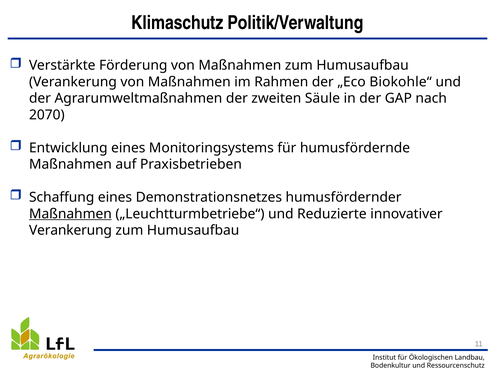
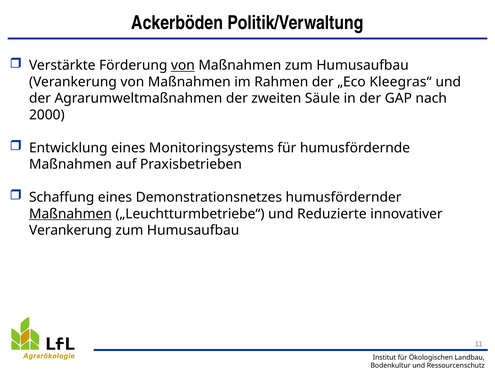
Klimaschutz: Klimaschutz -> Ackerböden (177, 23)
von underline: none -> present (183, 65)
Biokohle“: Biokohle“ -> Kleegras“ (401, 82)
2070: 2070 -> 2000 (47, 115)
